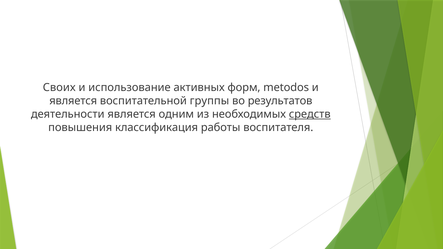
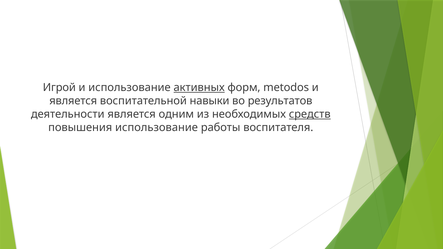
Своих: Своих -> Игрой (59, 88)
активных underline: none -> present (199, 88)
группы: группы -> навыки (210, 101)
повышения классификация: классификация -> использование (157, 127)
